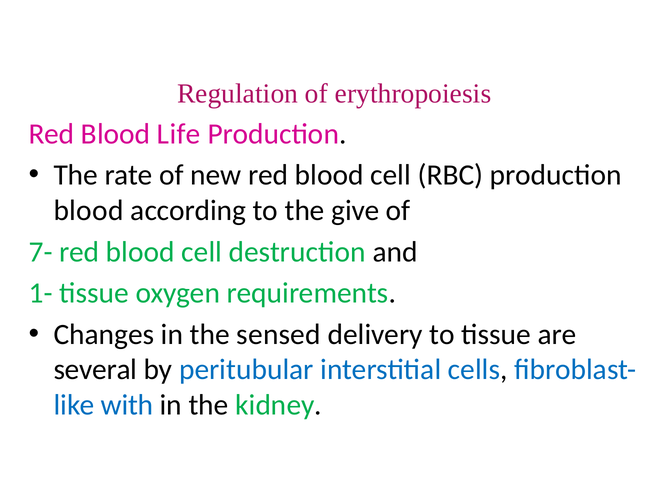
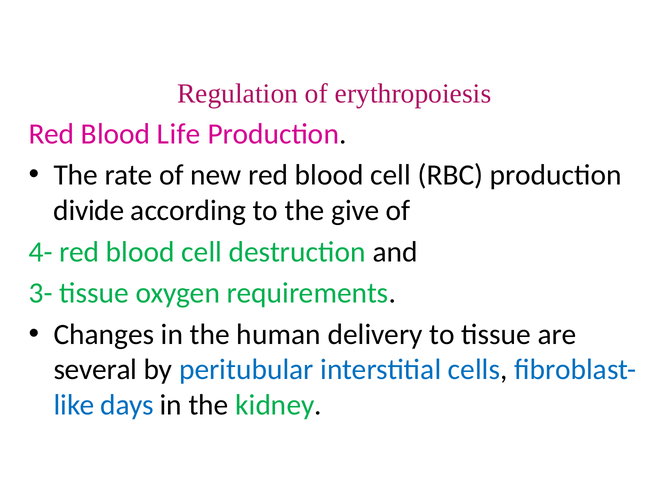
blood: blood -> divide (89, 211)
7-: 7- -> 4- (41, 252)
1-: 1- -> 3- (41, 293)
sensed: sensed -> human (279, 335)
with: with -> days (127, 405)
